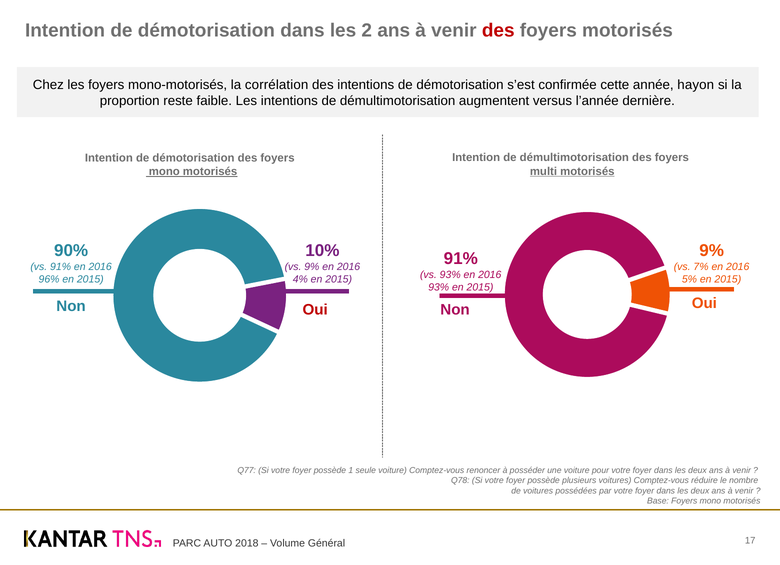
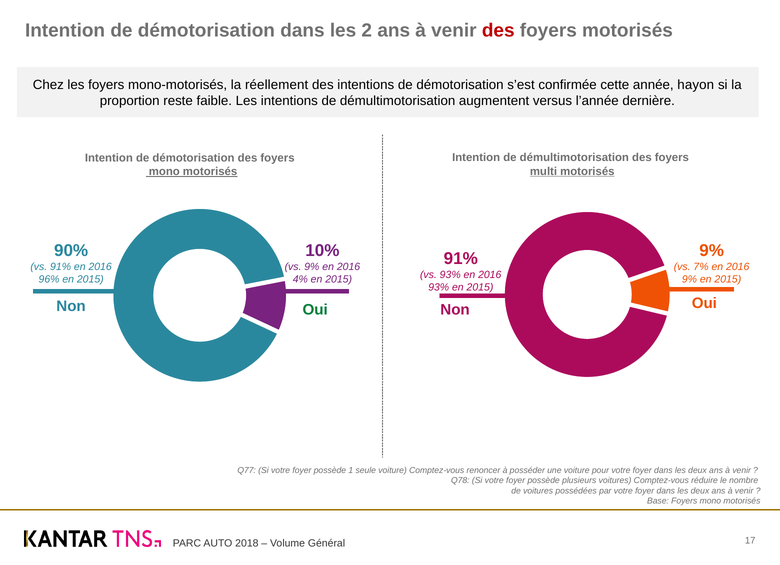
corrélation: corrélation -> réellement (277, 85)
5%: 5% -> 9% (689, 279)
Oui colour: red -> green (315, 309)
